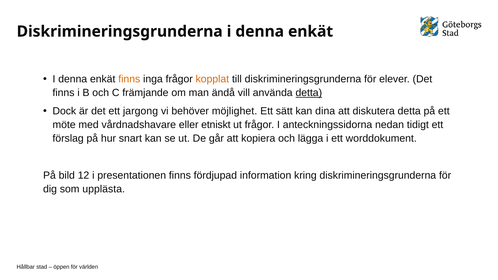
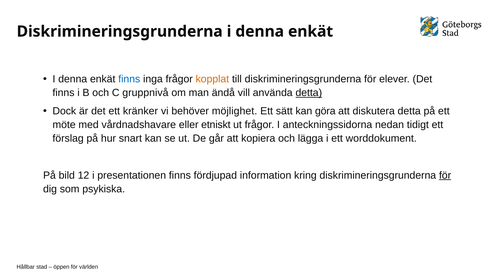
finns colour: orange -> blue (129, 79)
främjande: främjande -> gruppnivå (145, 93)
jargong: jargong -> kränker (140, 111)
dina: dina -> göra (325, 111)
för underline: none -> present (445, 175)
upplästa: upplästa -> psykiska (104, 189)
